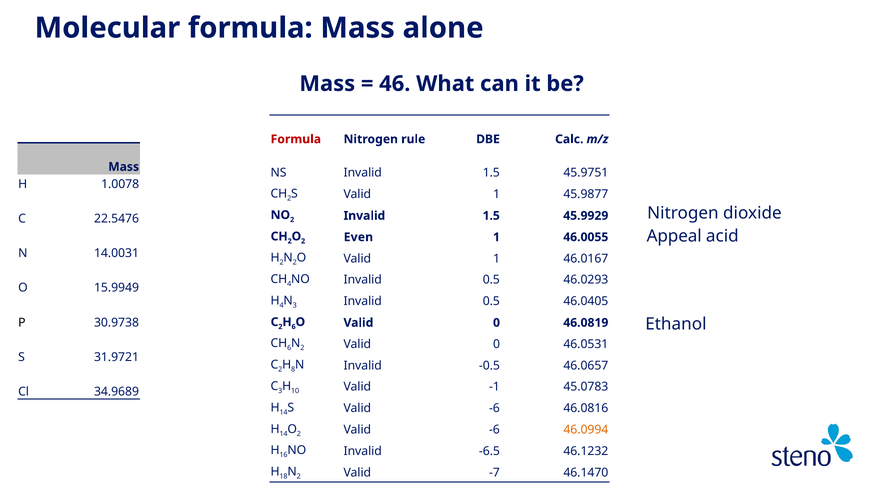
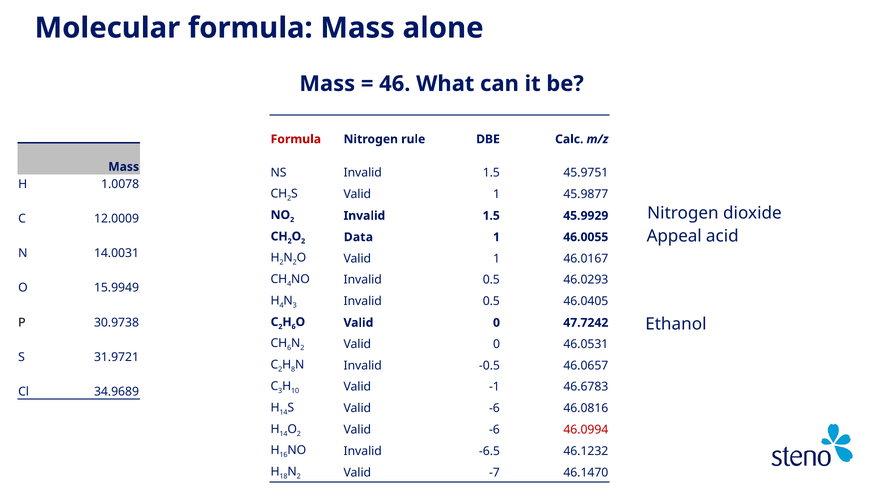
22.5476: 22.5476 -> 12.0009 (117, 219)
Even: Even -> Data (358, 237)
46.0819: 46.0819 -> 47.7242 (586, 323)
45.0783: 45.0783 -> 46.6783 (586, 387)
46.0994 colour: orange -> red (586, 430)
